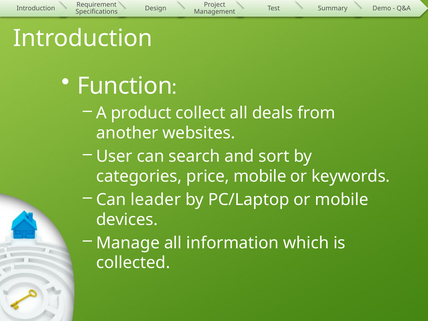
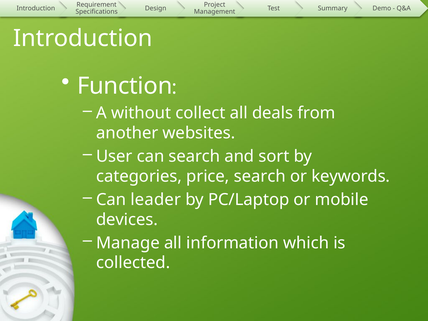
product: product -> without (141, 113)
price mobile: mobile -> search (260, 176)
